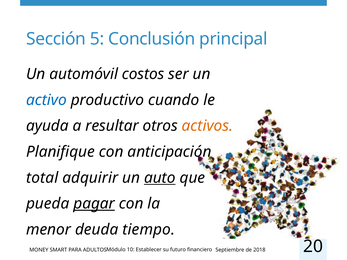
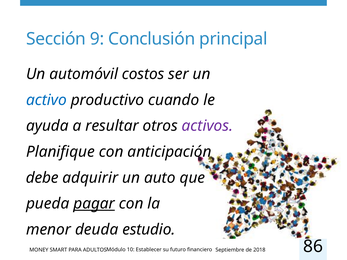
5: 5 -> 9 (97, 39)
activos colour: orange -> purple (207, 126)
total: total -> debe (42, 178)
auto underline: present -> none (160, 178)
tiempo: tiempo -> estudio (149, 230)
20: 20 -> 86 (313, 247)
